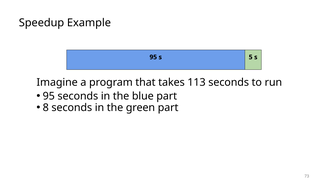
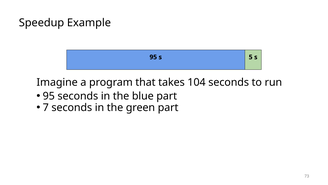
113: 113 -> 104 (197, 82)
8: 8 -> 7 (46, 107)
